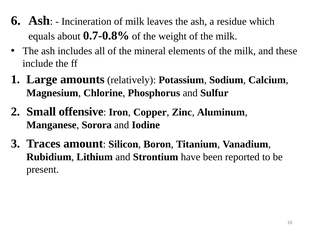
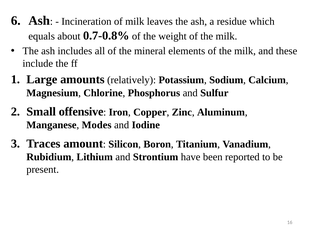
Sorora: Sorora -> Modes (97, 125)
